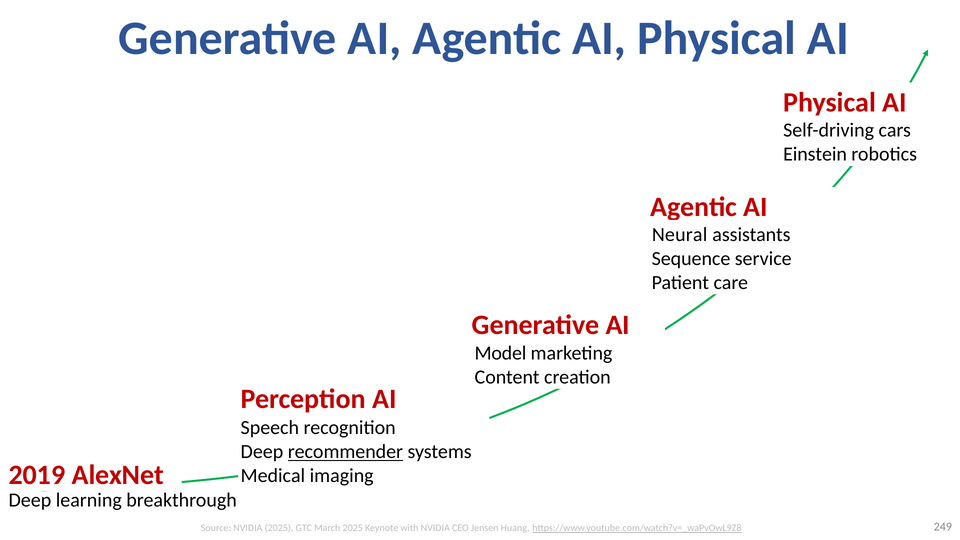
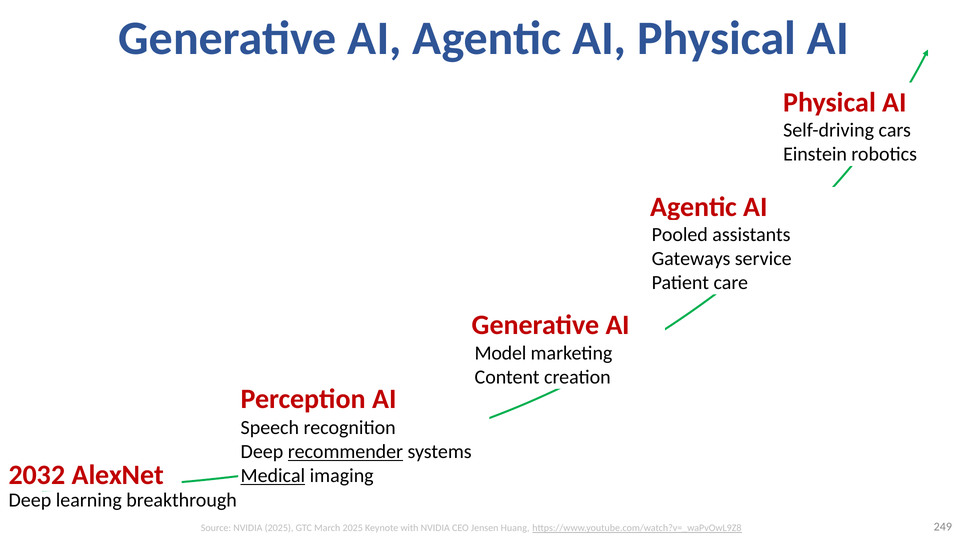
Neural: Neural -> Pooled (680, 235)
Sequence: Sequence -> Gateways (691, 259)
2019: 2019 -> 2032 (37, 475)
Medical underline: none -> present (273, 476)
